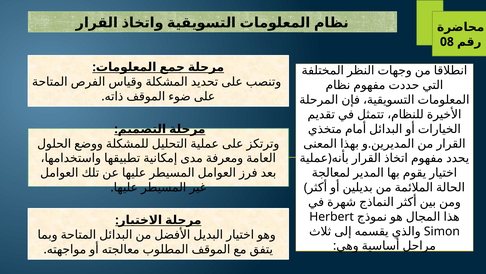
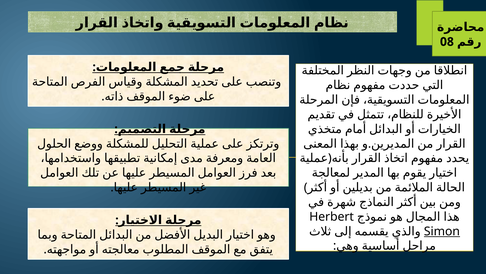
Simon underline: none -> present (442, 231)
